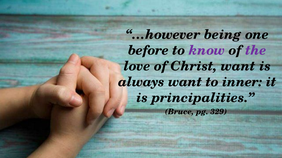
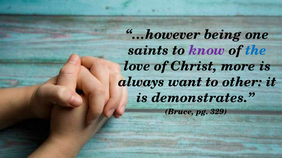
before: before -> saints (148, 51)
the colour: purple -> blue (256, 51)
Christ want: want -> more (238, 67)
inner: inner -> other (242, 82)
principalities: principalities -> demonstrates (203, 98)
